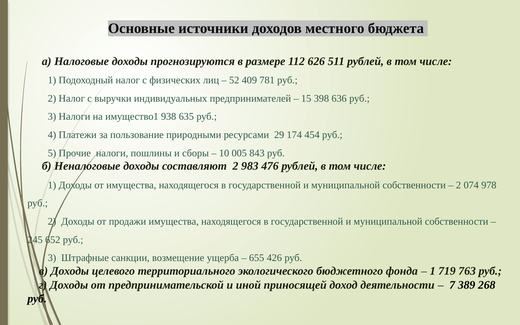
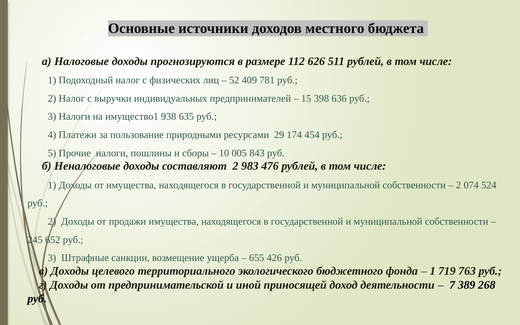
978: 978 -> 524 (489, 185)
